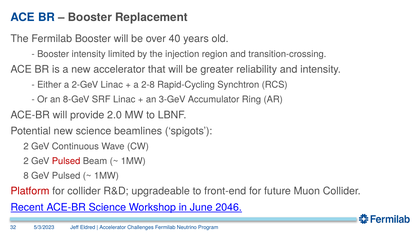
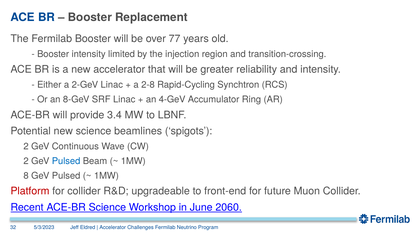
40: 40 -> 77 (175, 39)
3-GeV: 3-GeV -> 4-GeV (172, 100)
2.0: 2.0 -> 3.4 (114, 115)
Pulsed colour: red -> blue (66, 161)
2046: 2046 -> 2060 (229, 207)
